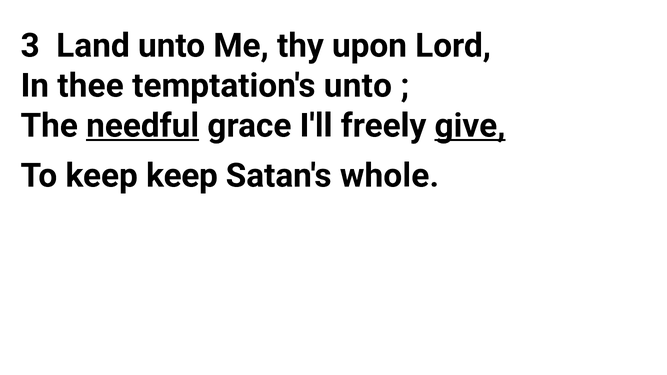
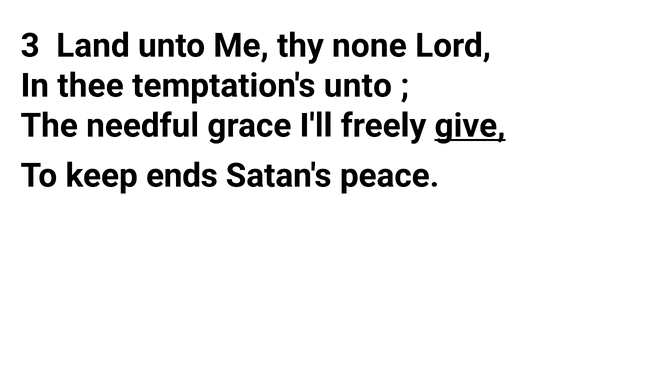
upon: upon -> none (369, 46)
needful underline: present -> none (143, 126)
keep keep: keep -> ends (182, 176)
whole: whole -> peace (390, 176)
